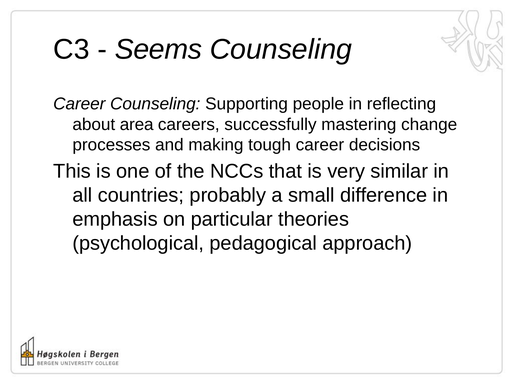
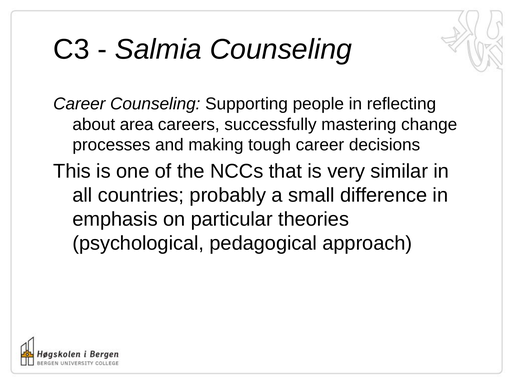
Seems: Seems -> Salmia (158, 49)
